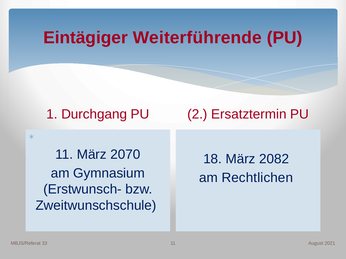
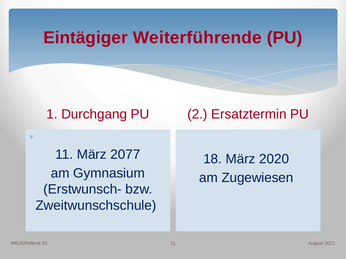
2070: 2070 -> 2077 (125, 155)
2082: 2082 -> 2020 (274, 159)
Rechtlichen: Rechtlichen -> Zugewiesen (257, 178)
